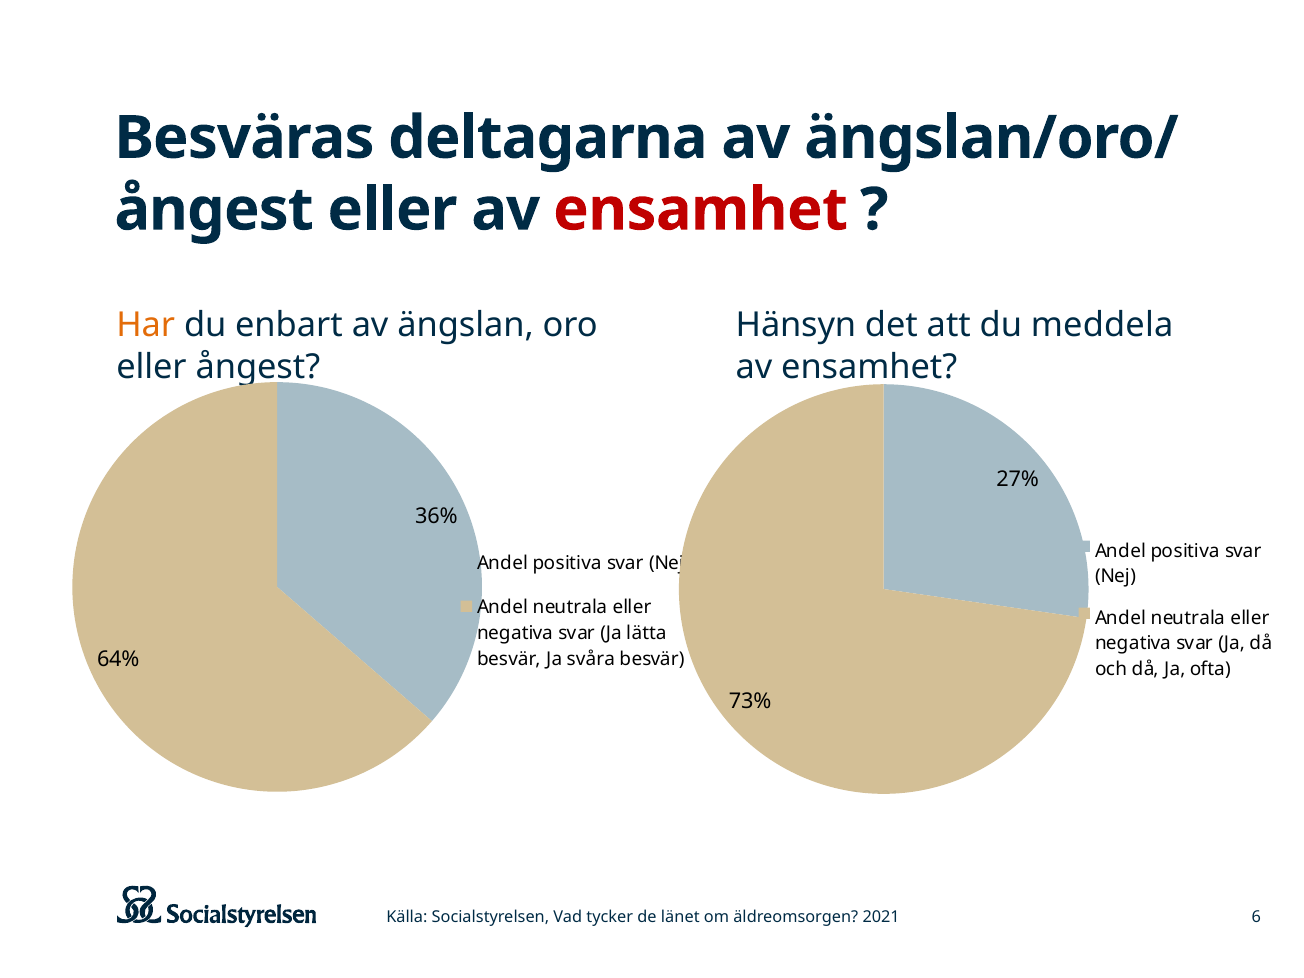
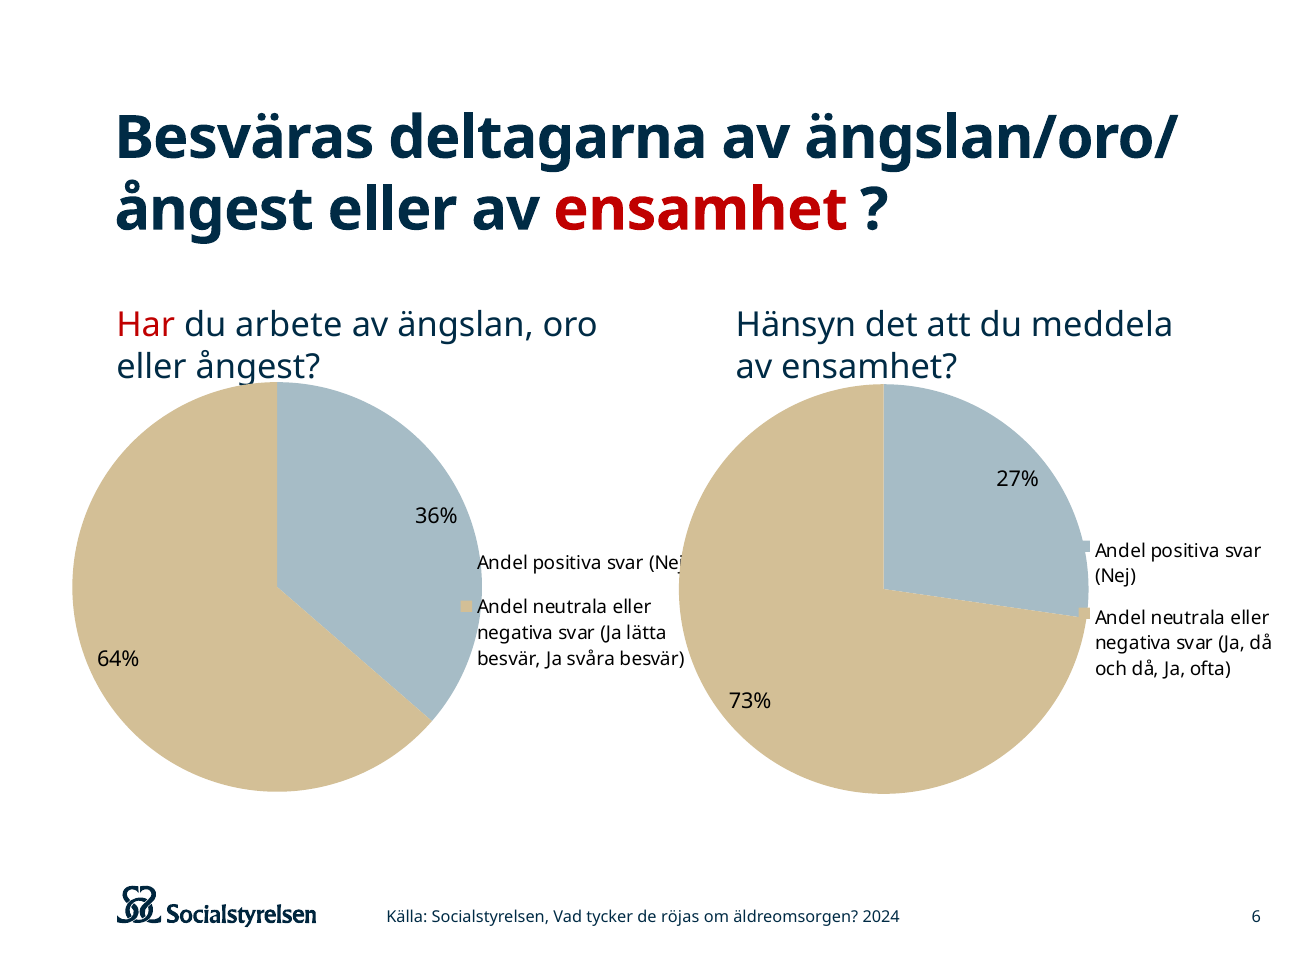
Har colour: orange -> red (146, 326)
enbart: enbart -> arbete (289, 326)
länet: länet -> röjas (680, 917)
2021: 2021 -> 2024 (881, 917)
